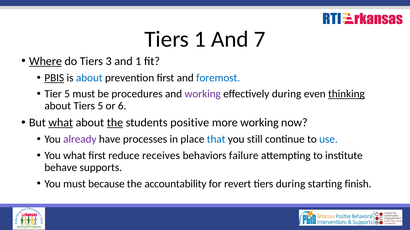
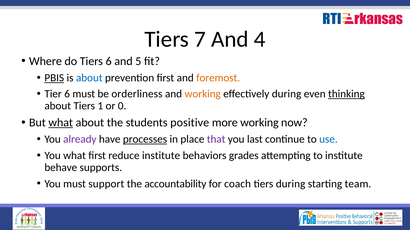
Tiers 1: 1 -> 7 (200, 39)
7: 7 -> 4 (260, 39)
Where underline: present -> none (45, 61)
Tiers 3: 3 -> 6 (109, 61)
and 1: 1 -> 5 (138, 61)
foremost colour: blue -> orange (218, 78)
Tier 5: 5 -> 6 (67, 94)
procedures: procedures -> orderliness (137, 94)
working colour: purple -> orange (203, 94)
Tiers 5: 5 -> 1 (100, 106)
6: 6 -> 0 (122, 106)
the underline: present -> none (115, 123)
processes underline: none -> present (145, 140)
that colour: blue -> purple (216, 140)
still: still -> last (255, 140)
reduce receives: receives -> institute (161, 156)
failure: failure -> grades (244, 156)
because: because -> support (106, 184)
revert: revert -> coach (238, 184)
finish: finish -> team (358, 184)
